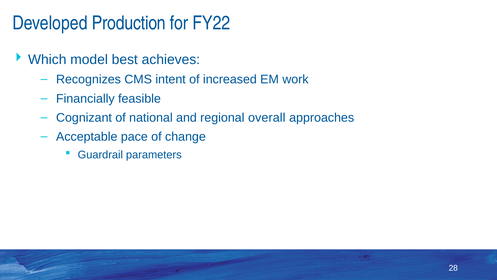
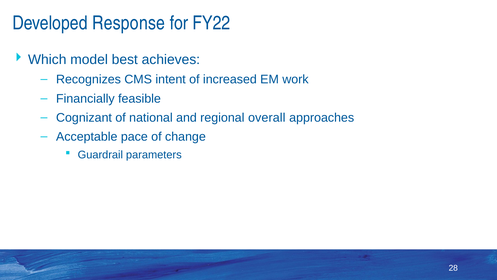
Production: Production -> Response (129, 23)
